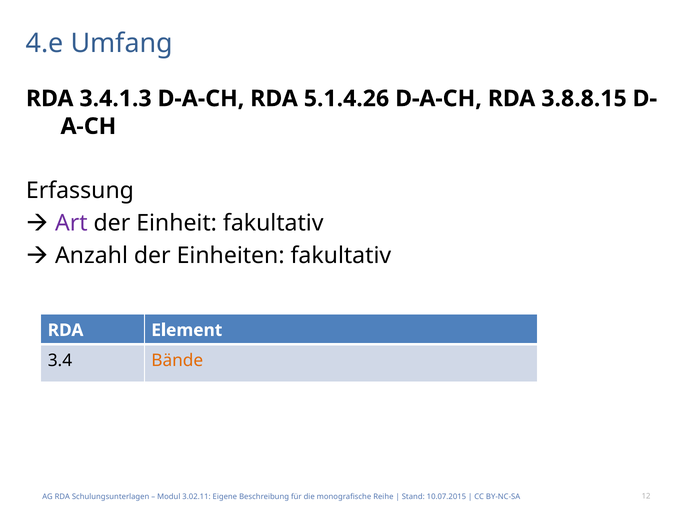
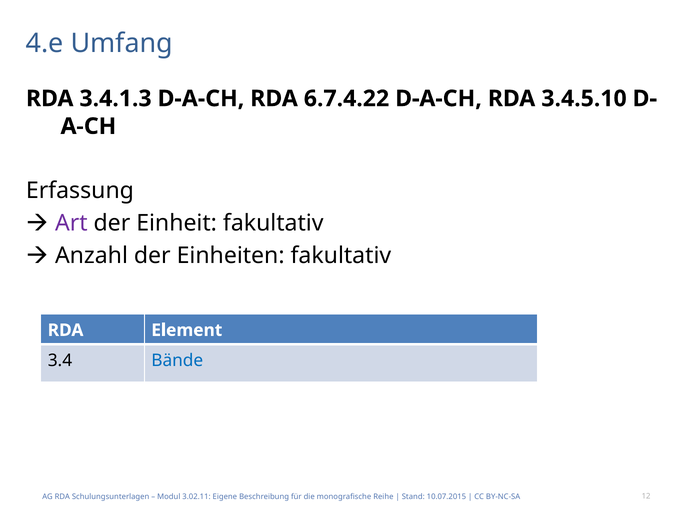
5.1.4.26: 5.1.4.26 -> 6.7.4.22 (346, 99)
3.8.8.15: 3.8.8.15 -> 3.4.5.10 (584, 99)
Bände colour: orange -> blue (177, 361)
